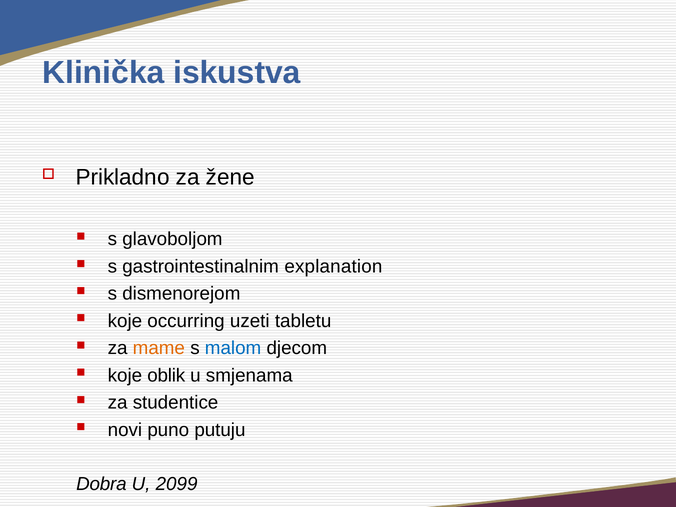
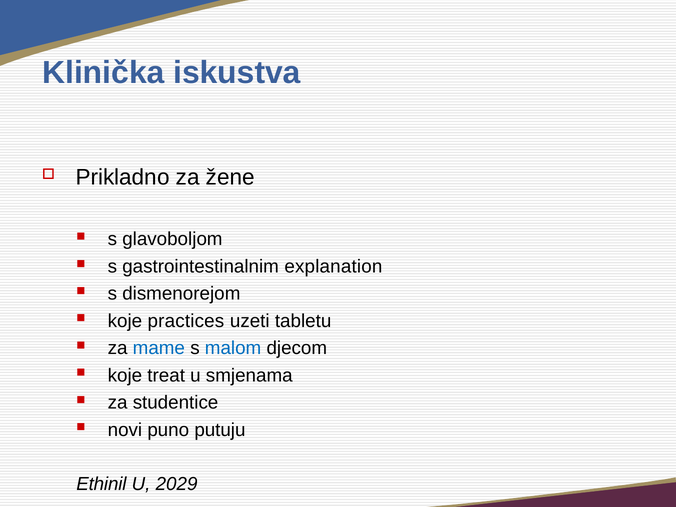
occurring: occurring -> practices (186, 321)
mame colour: orange -> blue (159, 348)
oblik: oblik -> treat (166, 375)
Dobra: Dobra -> Ethinil (101, 484)
2099: 2099 -> 2029 (177, 484)
